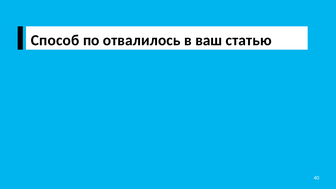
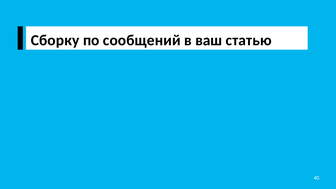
Способ: Способ -> Сборку (55, 40)
отвалилось: отвалилось -> сообщений (142, 40)
